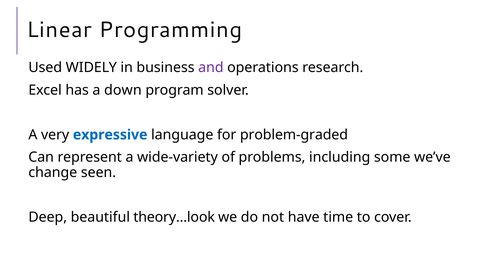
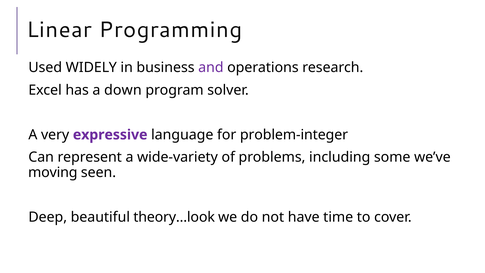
expressive colour: blue -> purple (110, 135)
problem-graded: problem-graded -> problem-integer (294, 135)
change: change -> moving (53, 172)
